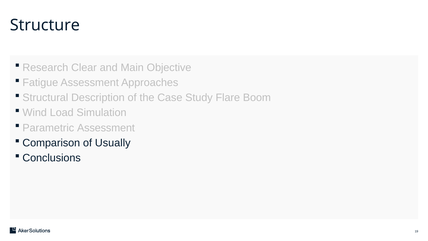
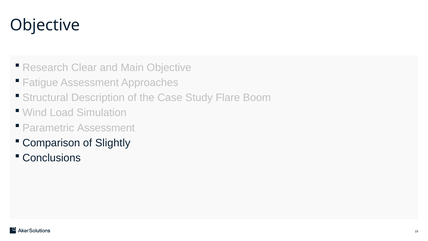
Structure: Structure -> Objective (45, 25)
Usually: Usually -> Slightly (113, 143)
